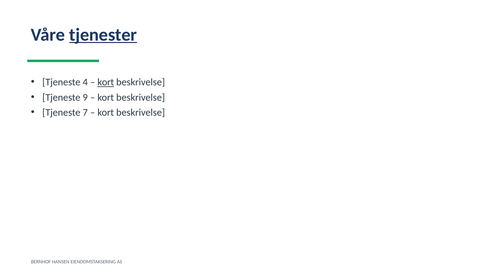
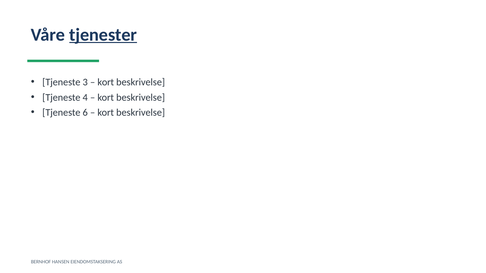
4: 4 -> 3 (85, 82)
kort underline: present -> none (106, 82)
9: 9 -> 4 (85, 98)
7: 7 -> 6 (85, 113)
